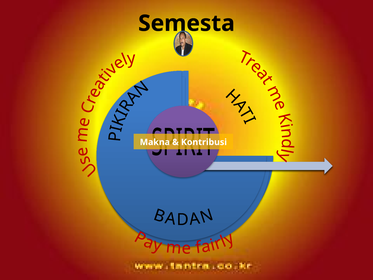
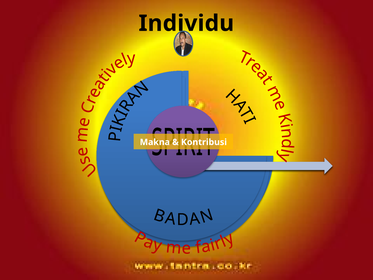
Semesta: Semesta -> Individu (186, 23)
